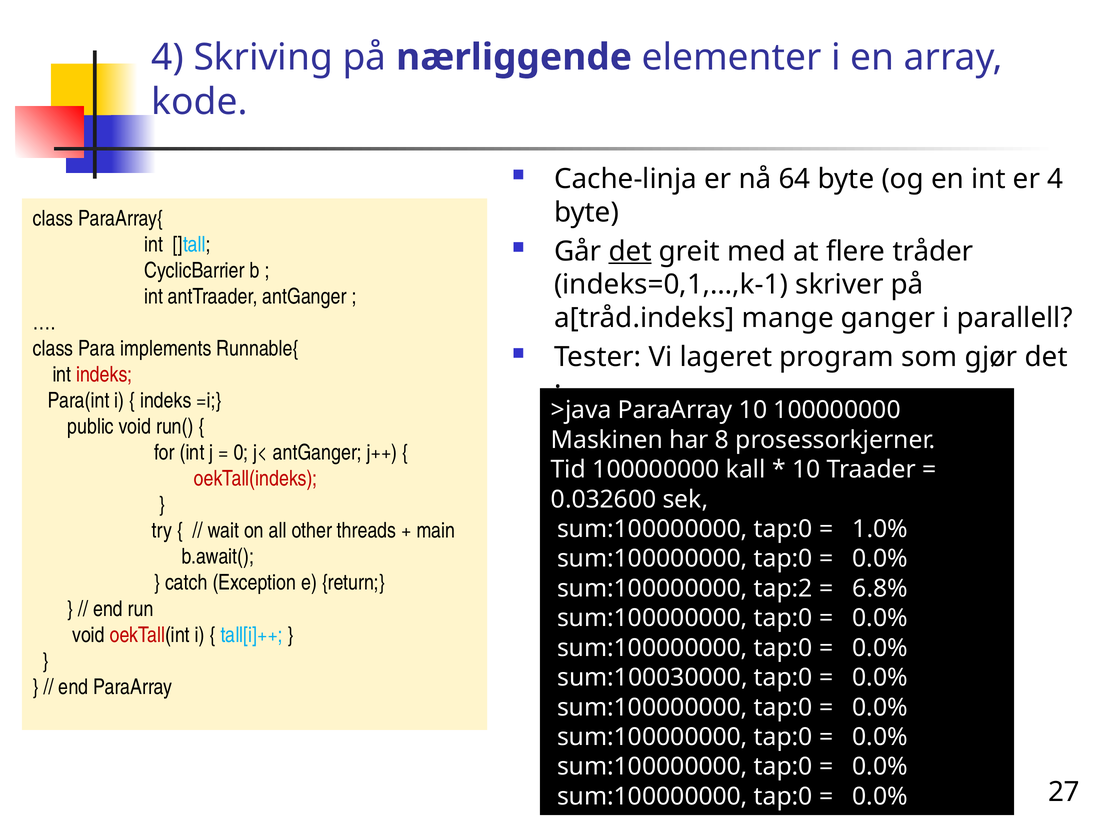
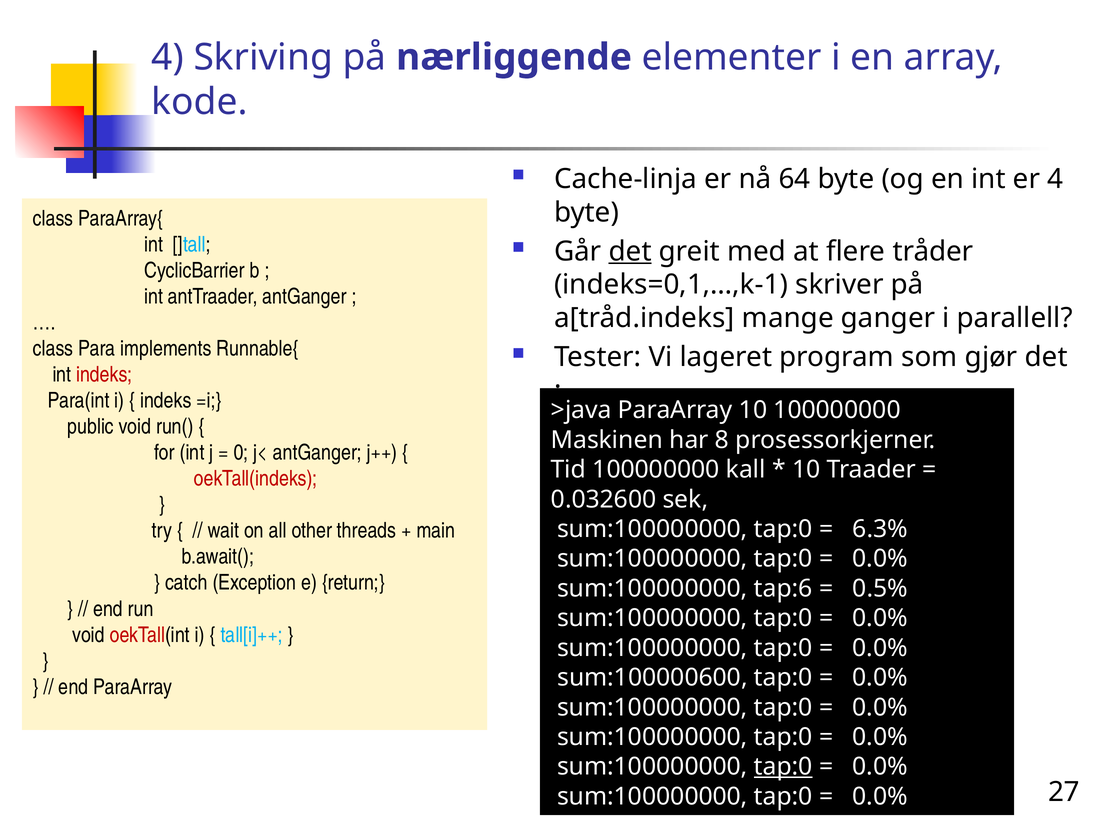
1.0%: 1.0% -> 6.3% (880, 529)
tap:2: tap:2 -> tap:6 (783, 589)
6.8%: 6.8% -> 0.5% (880, 589)
sum:100030000: sum:100030000 -> sum:100000600 (652, 678)
tap:0 underline: none -> present (783, 767)
